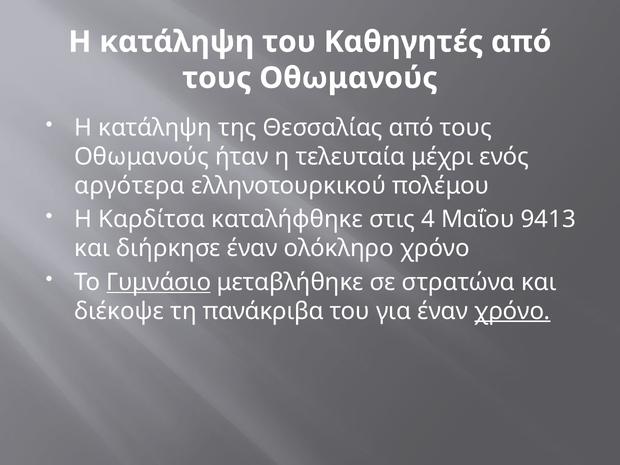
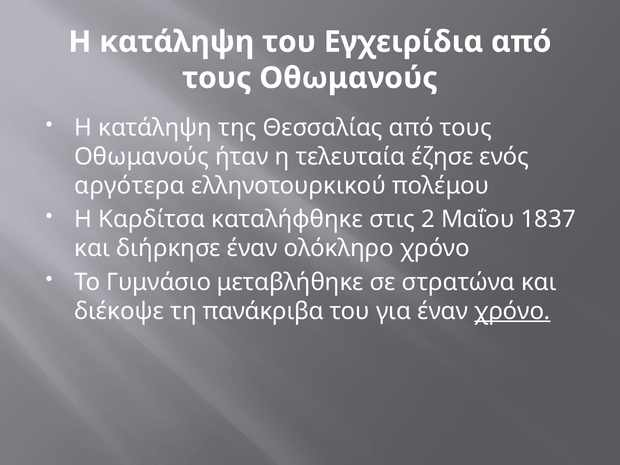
Καθηγητές: Καθηγητές -> Εγχειρίδια (404, 42)
μέχρι: μέχρι -> έζησε (442, 157)
4: 4 -> 2 (428, 219)
9413: 9413 -> 1837 (548, 219)
Γυμνάσιο underline: present -> none (159, 282)
